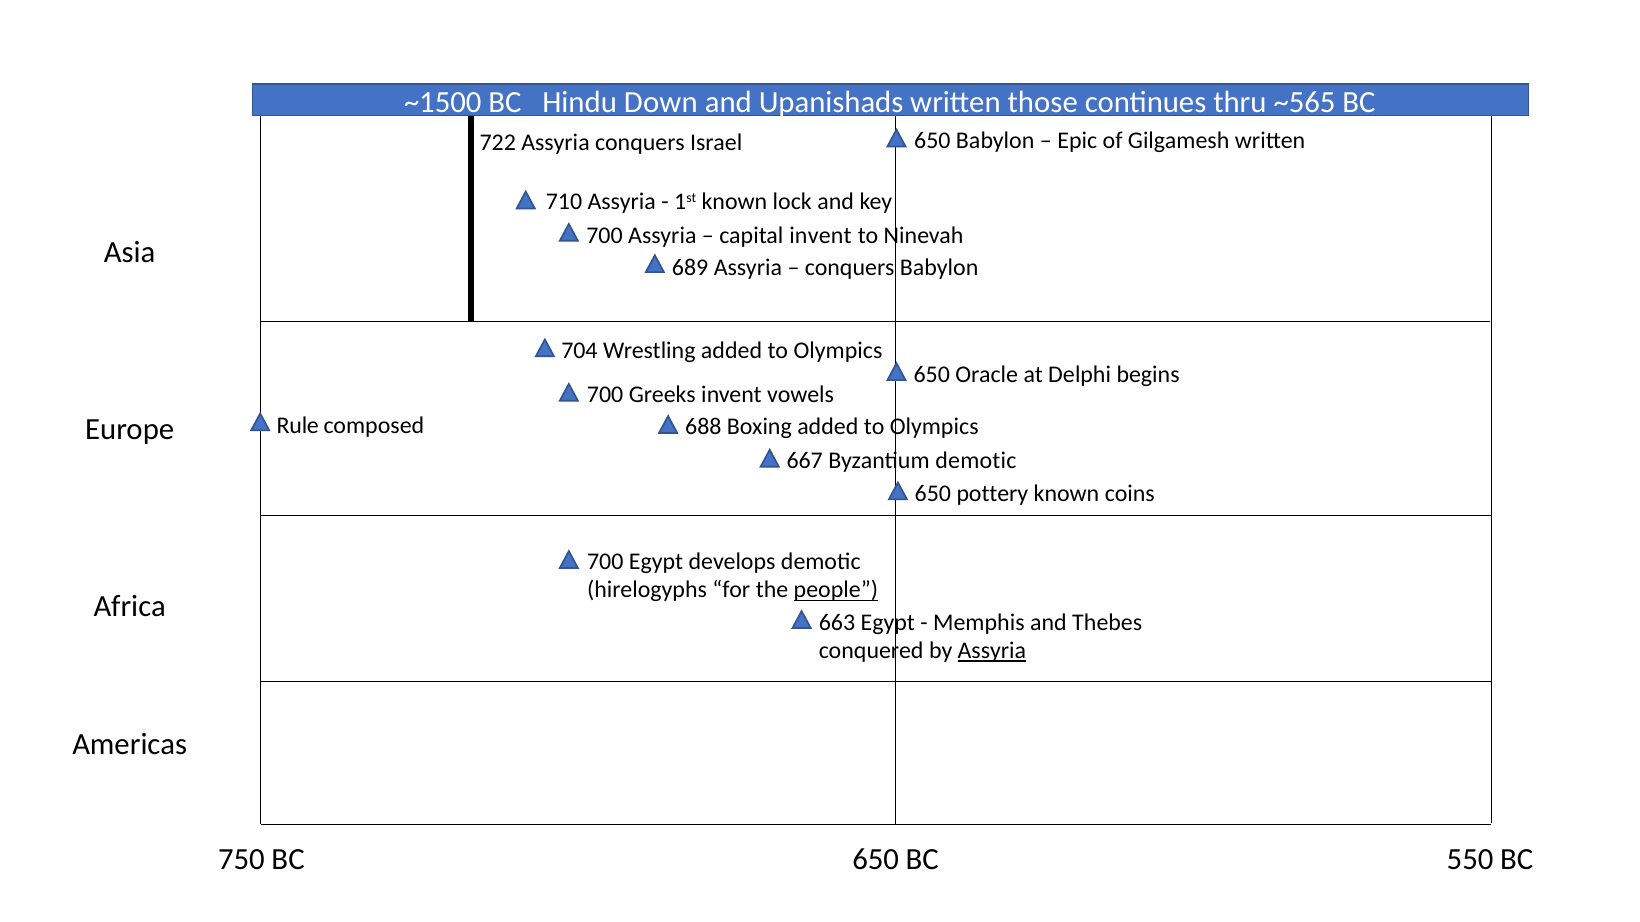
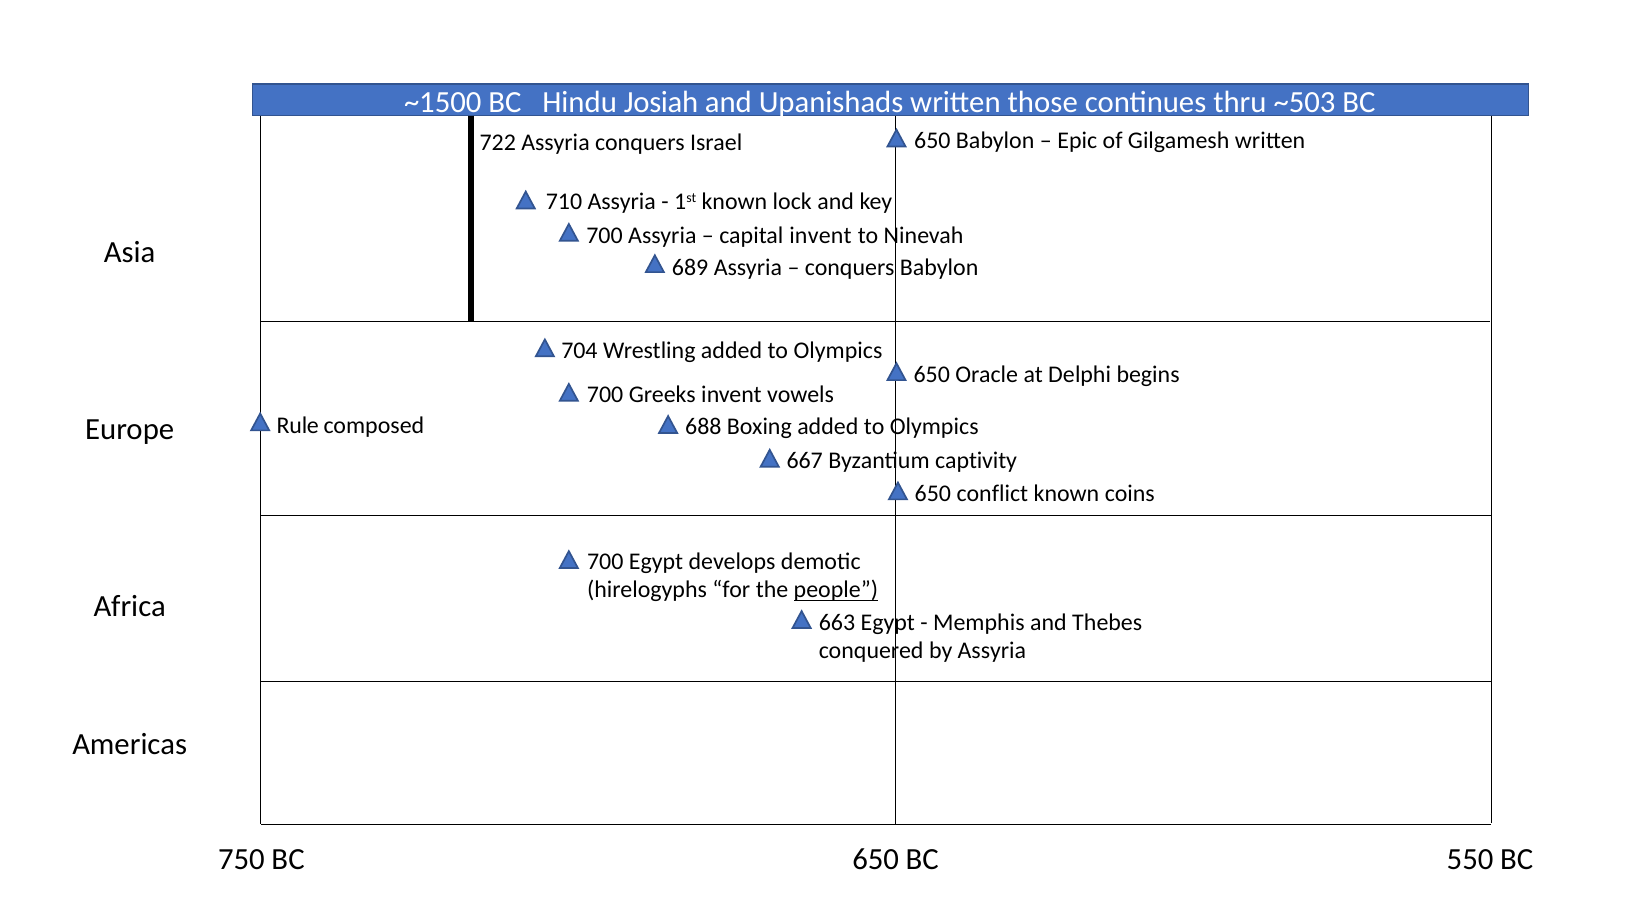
Down: Down -> Josiah (661, 102)
~565: ~565 -> ~503 (1304, 102)
Byzantium demotic: demotic -> captivity (976, 461)
pottery: pottery -> conflict (992, 494)
Assyria underline: present -> none (992, 651)
